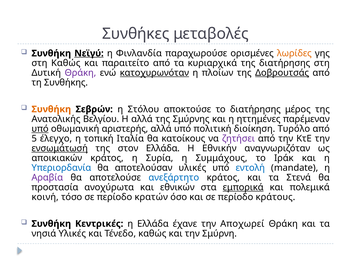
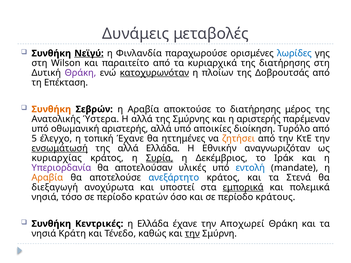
Συνθήκες: Συνθήκες -> Δυνάμεις (136, 34)
λωρίδες colour: orange -> blue (294, 53)
στη Καθώς: Καθώς -> Wilson (66, 63)
Δοβρουτσάς underline: present -> none (282, 73)
Συνθήκης: Συνθήκης -> Επέκταση (66, 83)
Σεβρών η Στόλου: Στόλου -> Αραβία (143, 109)
Βελγίου: Βελγίου -> Ύστερα (101, 119)
η ηττημένες: ηττημένες -> αριστερής (259, 119)
υπό underline: present -> none (40, 129)
πολιτική: πολιτική -> αποικίες (212, 129)
τοπική Ιταλία: Ιταλία -> Έχανε (130, 139)
κατοίκους: κατοίκους -> ηττημένες (183, 139)
ζητήσει colour: purple -> orange (238, 139)
της στον: στον -> αλλά (128, 148)
αποικιακών: αποικιακών -> κυριαρχίας (57, 158)
Συρία underline: none -> present (160, 158)
Συμμάχους: Συμμάχους -> Δεκέμβριος (222, 158)
Υπεριορδανία colour: blue -> purple (61, 168)
Αραβία colour: purple -> orange (47, 178)
προστασία: προστασία -> διεξαγωγή (55, 188)
εθνικών: εθνικών -> υποστεί (177, 188)
κοινή: κοινή -> νησιά (45, 197)
νησιά Υλικές: Υλικές -> Κράτη (72, 234)
την underline: none -> present (192, 234)
